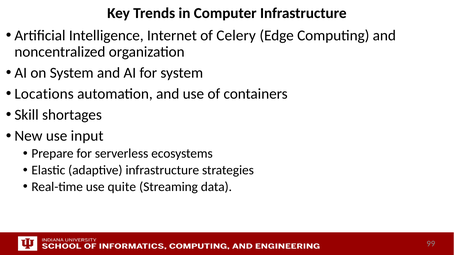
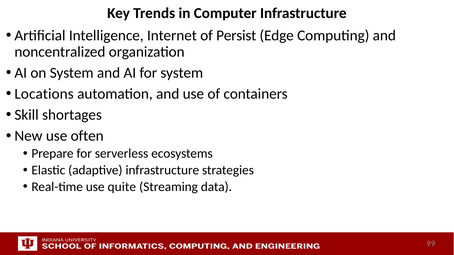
Celery: Celery -> Persist (236, 35)
input: input -> often (87, 136)
